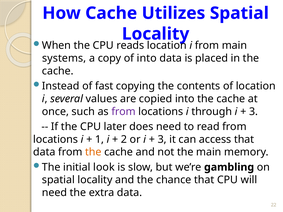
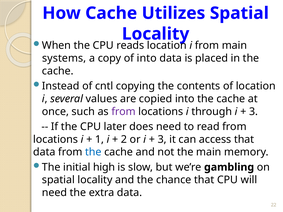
fast: fast -> cntl (104, 86)
the colour: orange -> blue (93, 152)
look: look -> high (104, 167)
